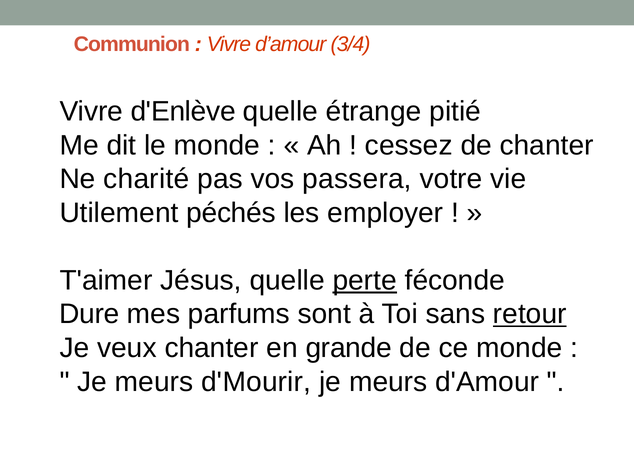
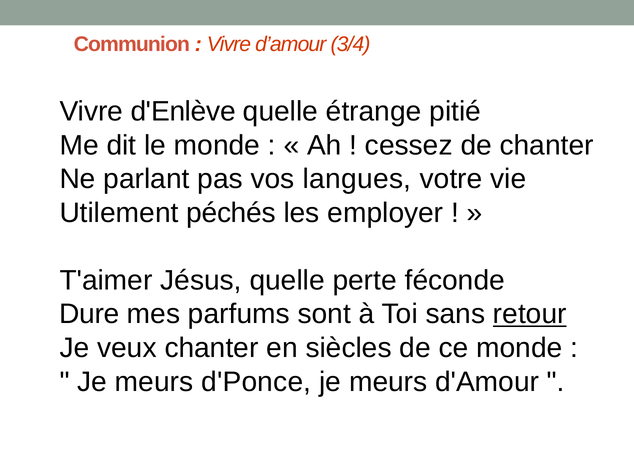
charité: charité -> parlant (146, 179)
passera: passera -> langues (357, 179)
perte underline: present -> none (365, 281)
grande: grande -> siècles (349, 348)
d'Mourir: d'Mourir -> d'Ponce (256, 382)
